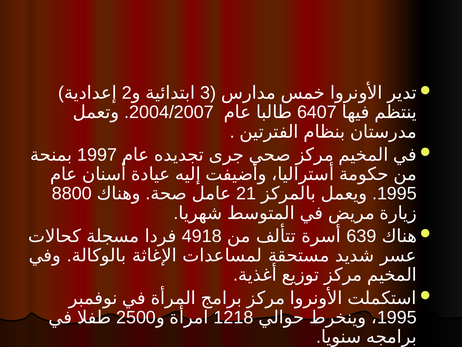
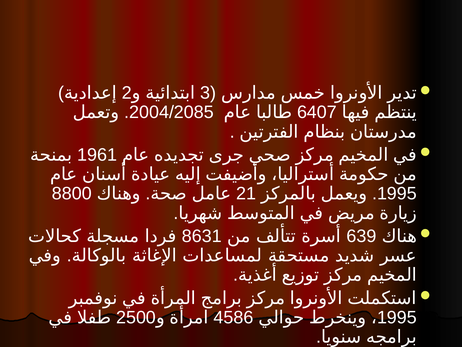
2004/2007: 2004/2007 -> 2004/2085 (171, 112)
1997: 1997 -> 1961 (97, 155)
4918: 4918 -> 8631 (202, 236)
1218: 1218 -> 4586 (234, 317)
